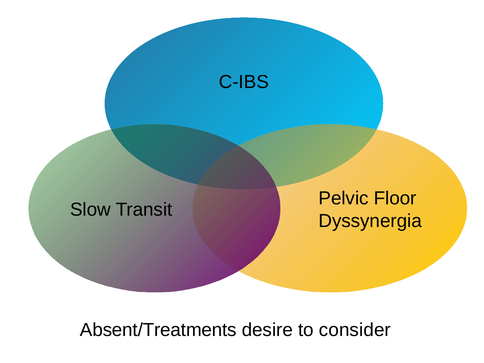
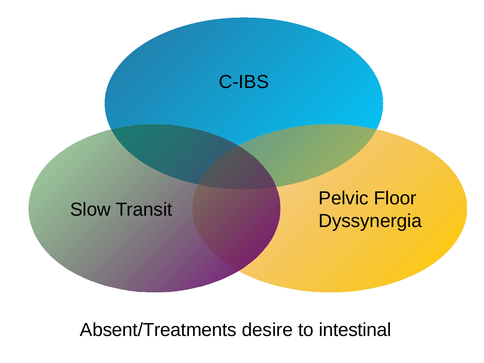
consider: consider -> intestinal (355, 330)
